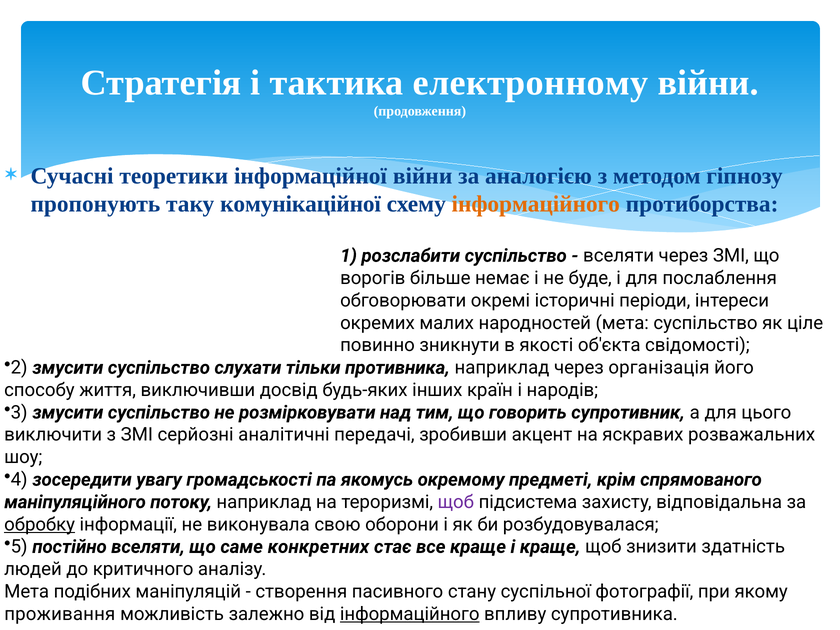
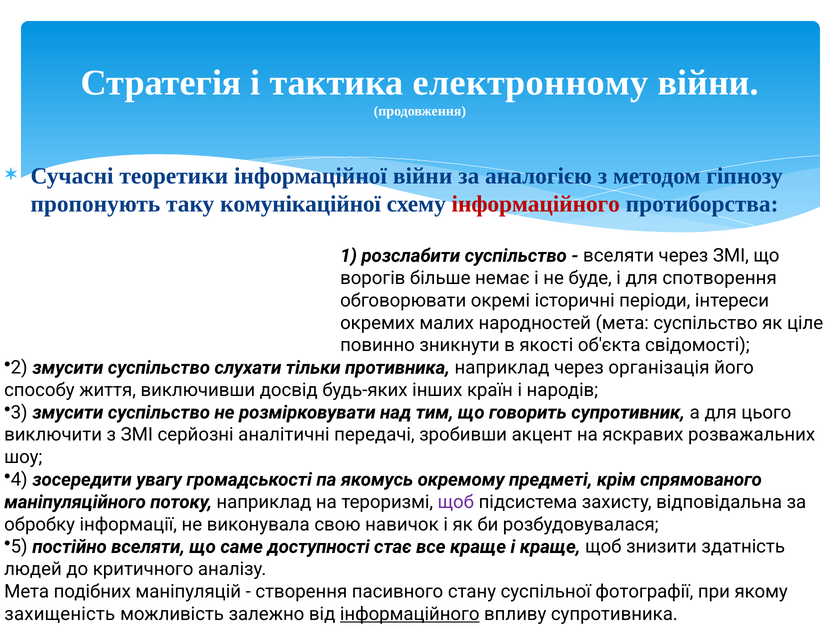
інформаційного colour: orange -> red (536, 204)
послаблення: послаблення -> спотворення (720, 278)
обробку underline: present -> none (40, 524)
оборони: оборони -> навичок (402, 524)
конкретних: конкретних -> доступності (319, 547)
проживання: проживання -> захищеність (60, 614)
